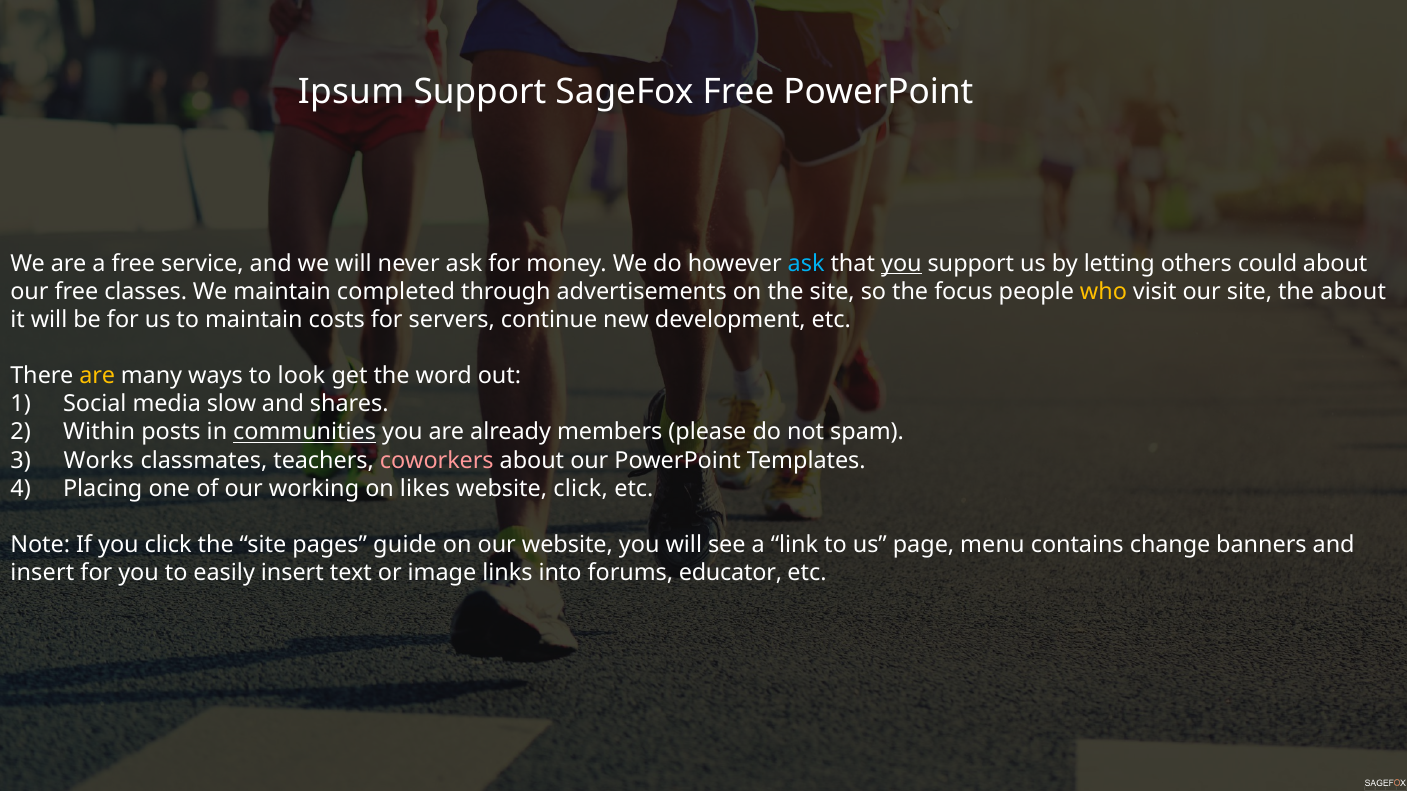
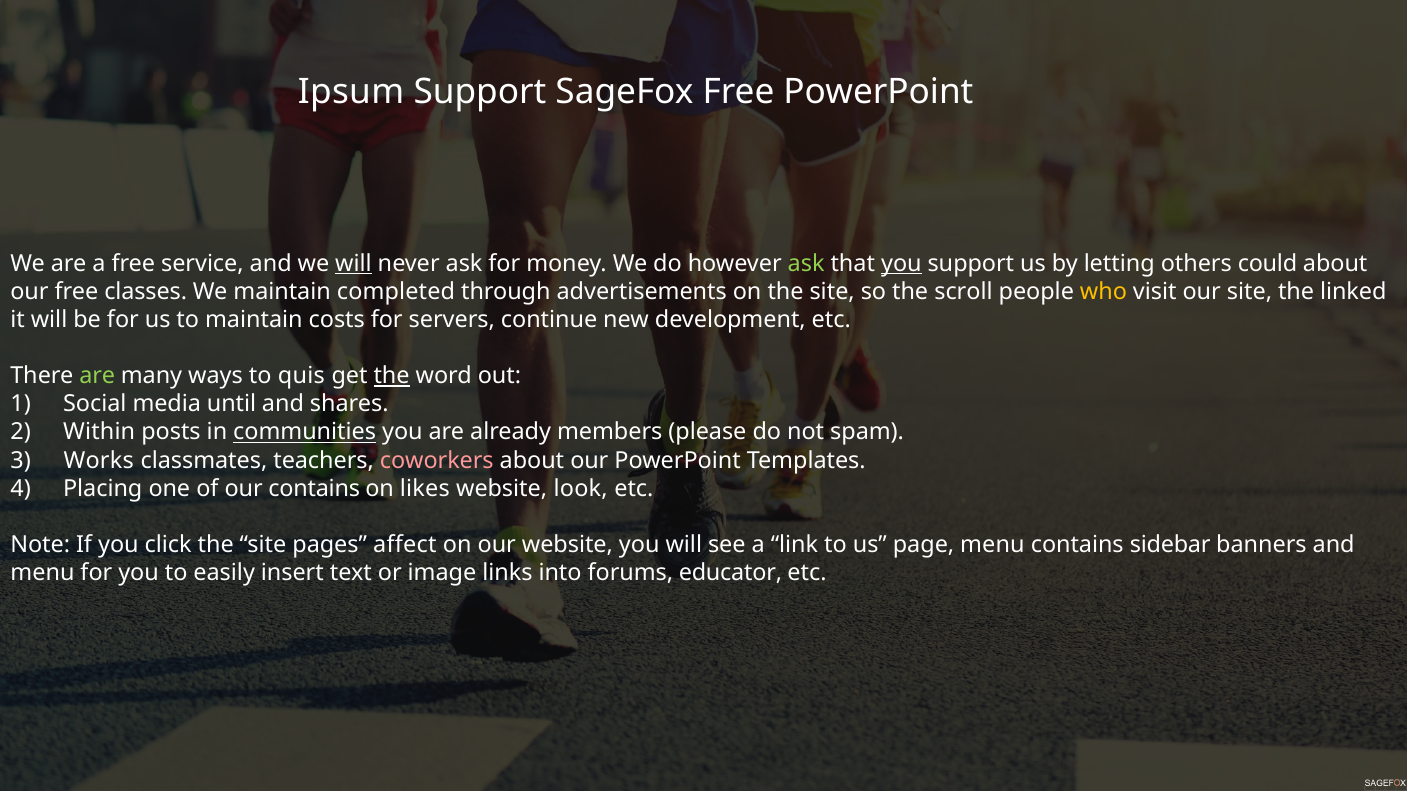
will underline: none -> present (353, 264)
ask colour: light blue -> light green (806, 264)
focus: focus -> scroll (963, 292)
the about: about -> linked (1353, 292)
are colour: yellow -> light green (97, 376)
look: look -> quis (301, 376)
the underline: none -> present (392, 376)
slow: slow -> until (232, 404)
our working: working -> contains (314, 489)
website click: click -> look (581, 489)
guide: guide -> affect (405, 545)
change: change -> sidebar (1170, 545)
insert: insert -> menu (42, 573)
